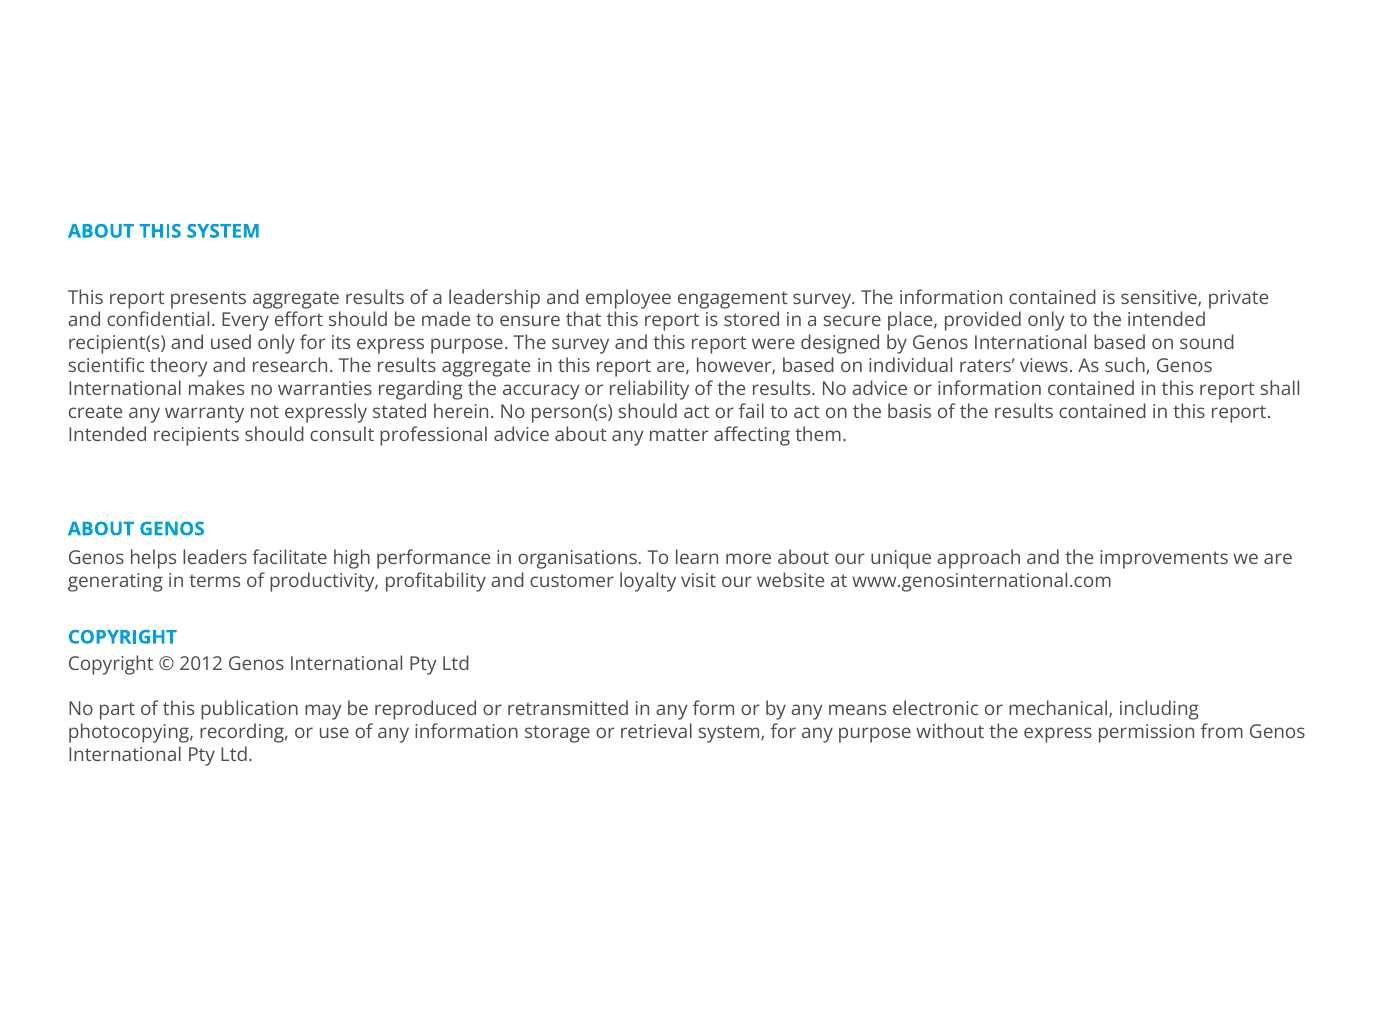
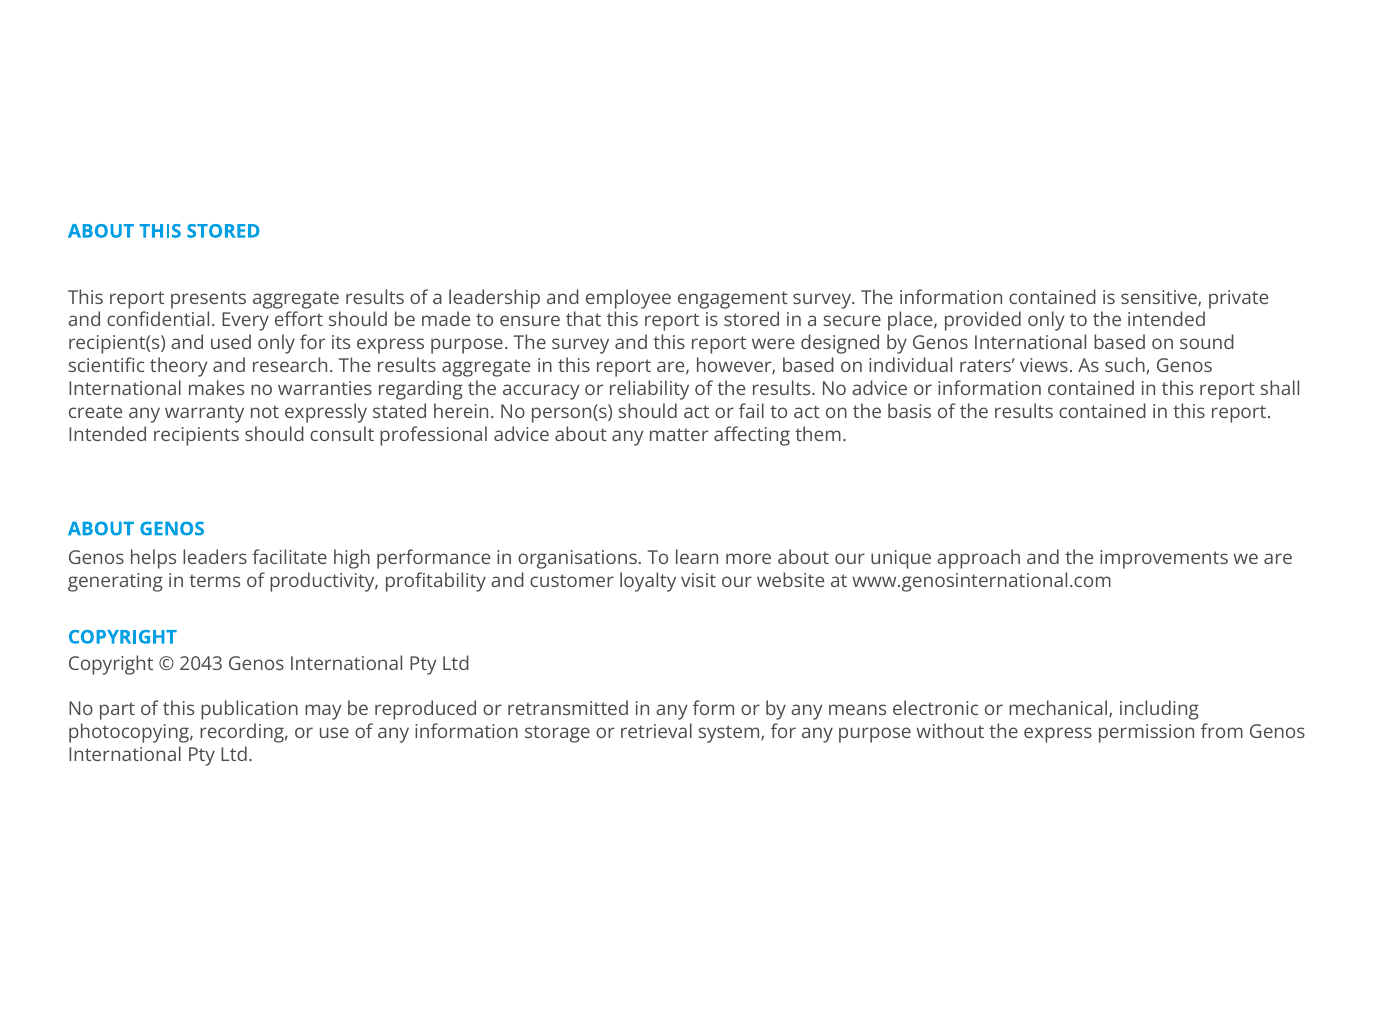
THIS SYSTEM: SYSTEM -> STORED (223, 231)
2012: 2012 -> 2043 (201, 664)
